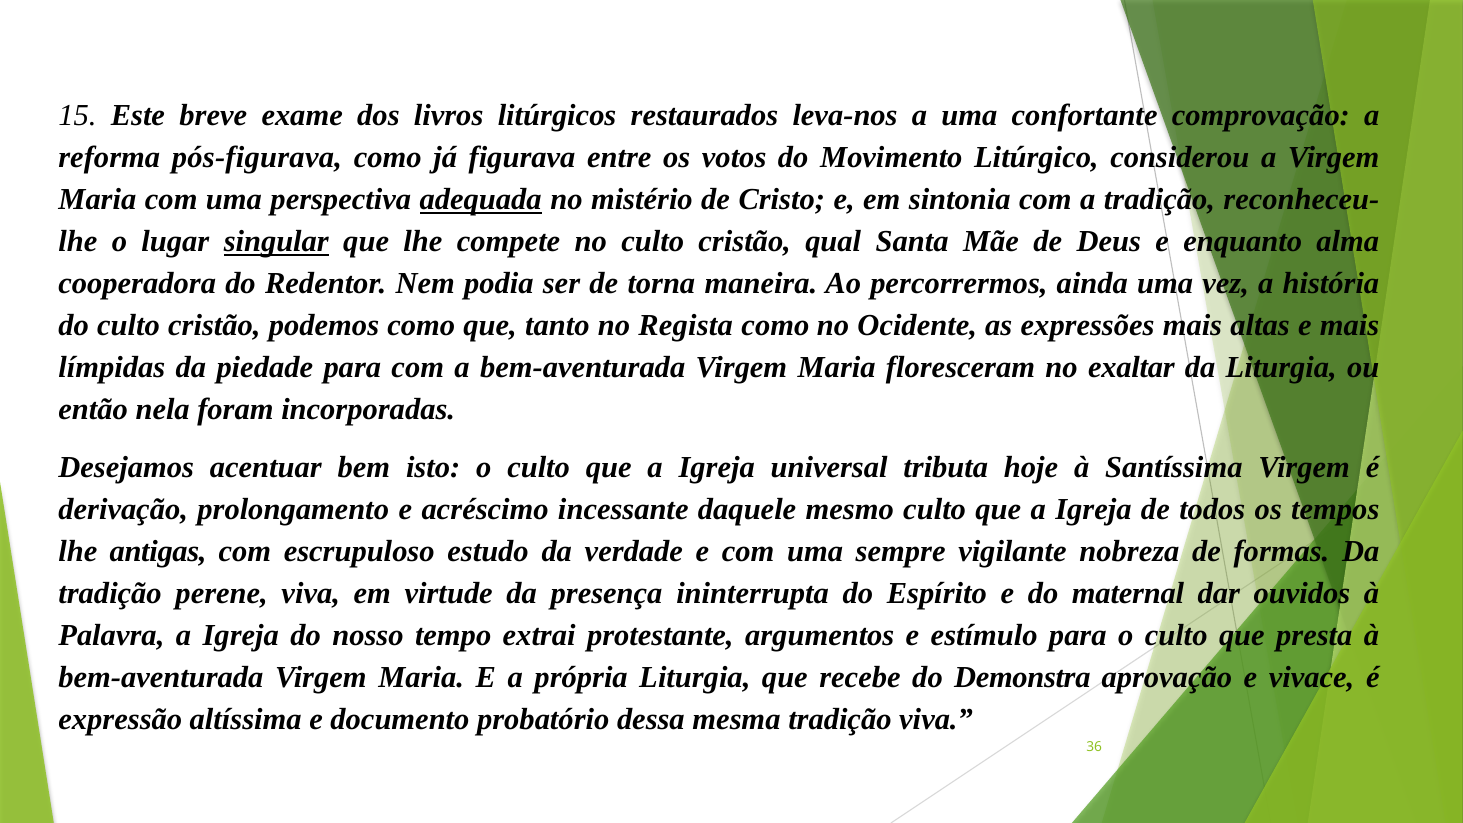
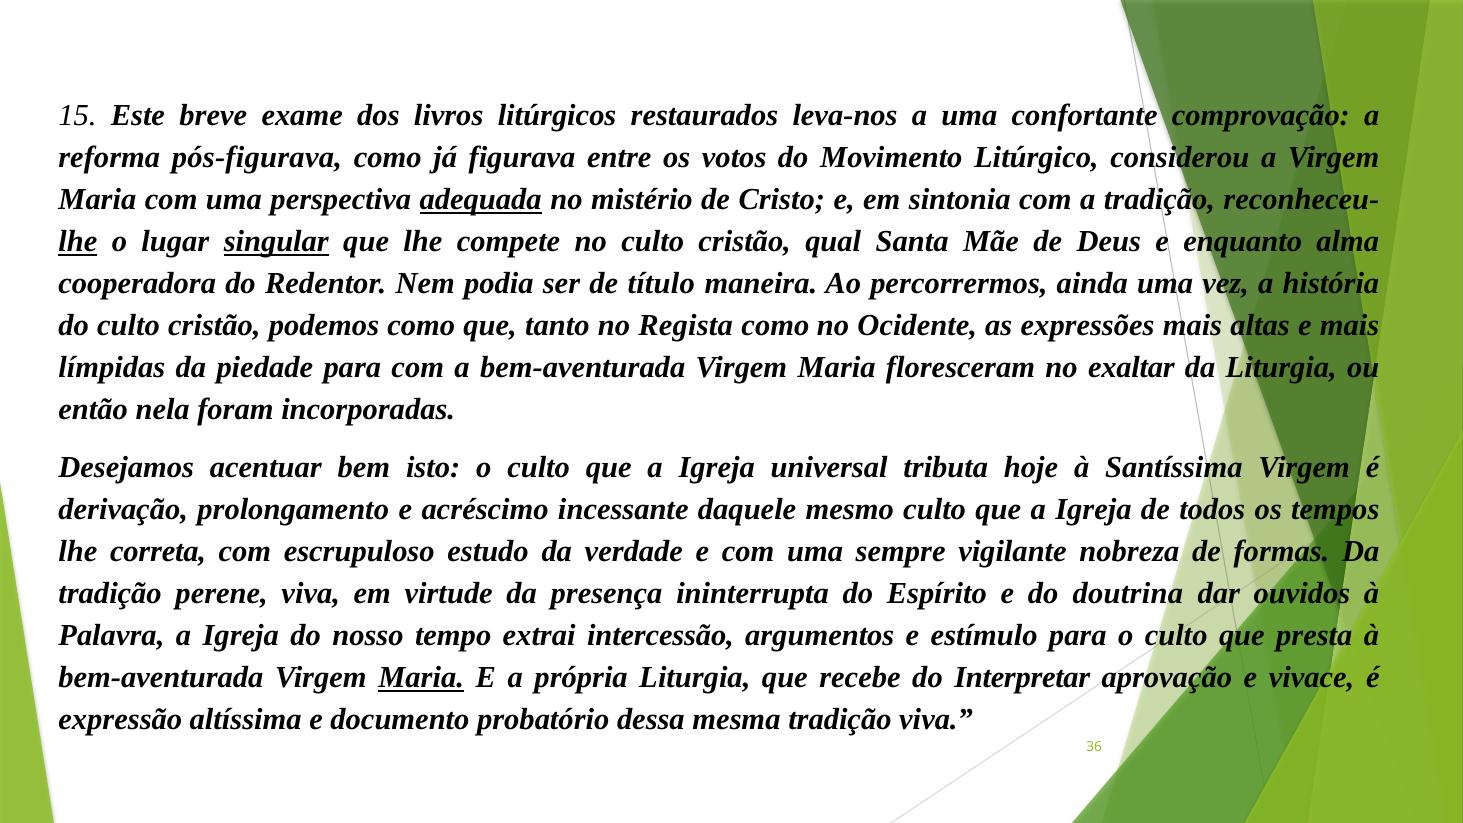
lhe underline: none -> present (78, 242)
torna: torna -> título (661, 284)
antigas: antigas -> correta (158, 551)
maternal: maternal -> doutrina (1128, 593)
protestante: protestante -> intercessão (660, 635)
Maria underline: none -> present (421, 678)
Demonstra: Demonstra -> Interpretar (1022, 678)
